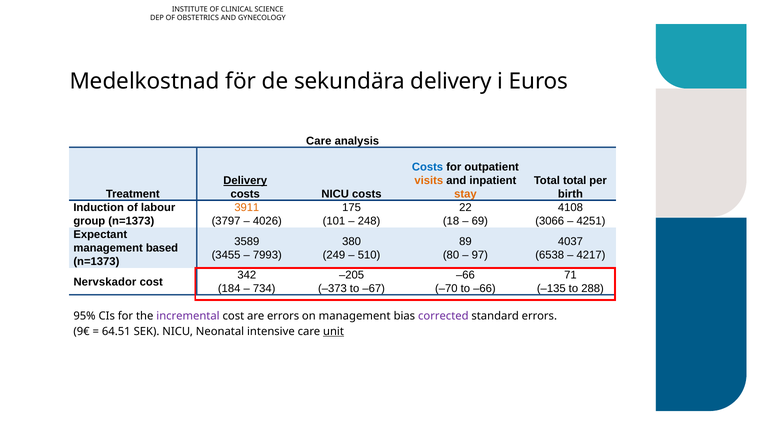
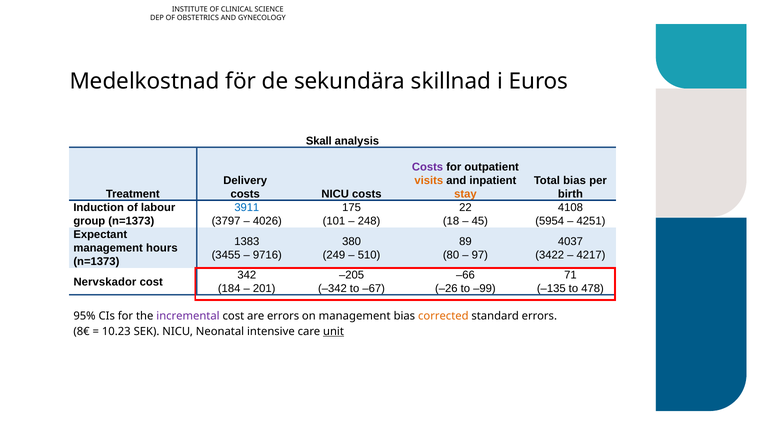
sekundära delivery: delivery -> skillnad (451, 81)
Care: Care -> Skall (319, 141)
Costs colour: blue -> purple (428, 167)
Delivery underline: present -> none (245, 180)
Total total: total -> bias (575, 180)
3911 colour: orange -> blue (247, 207)
69: 69 -> 45 (480, 221)
3066: 3066 -> 5954 (550, 221)
3589: 3589 -> 1383 (247, 241)
based: based -> hours (162, 248)
7993: 7993 -> 9716 (267, 255)
6538: 6538 -> 3422 (550, 255)
734: 734 -> 201 (264, 289)
–373: –373 -> –342 (332, 289)
–70: –70 -> –26 (446, 289)
to –66: –66 -> –99 (484, 289)
288: 288 -> 478 (593, 289)
corrected colour: purple -> orange (443, 316)
9€: 9€ -> 8€ (82, 331)
64.51: 64.51 -> 10.23 (116, 331)
